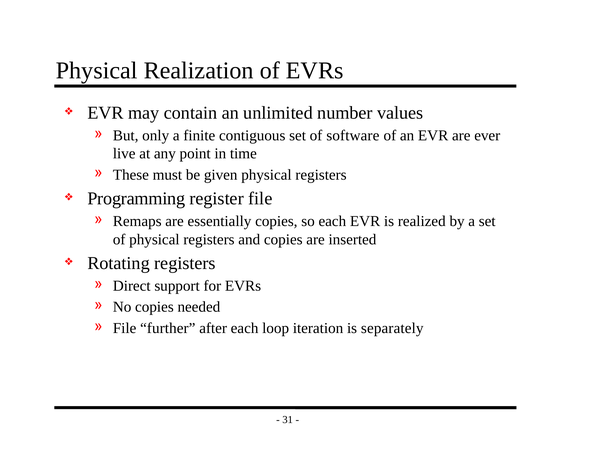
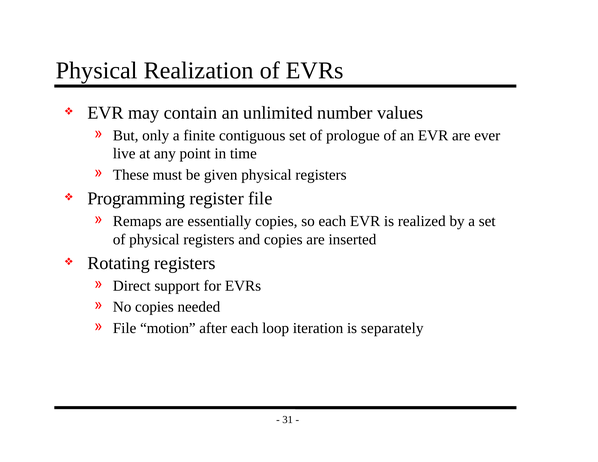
software: software -> prologue (353, 136)
further: further -> motion (168, 328)
